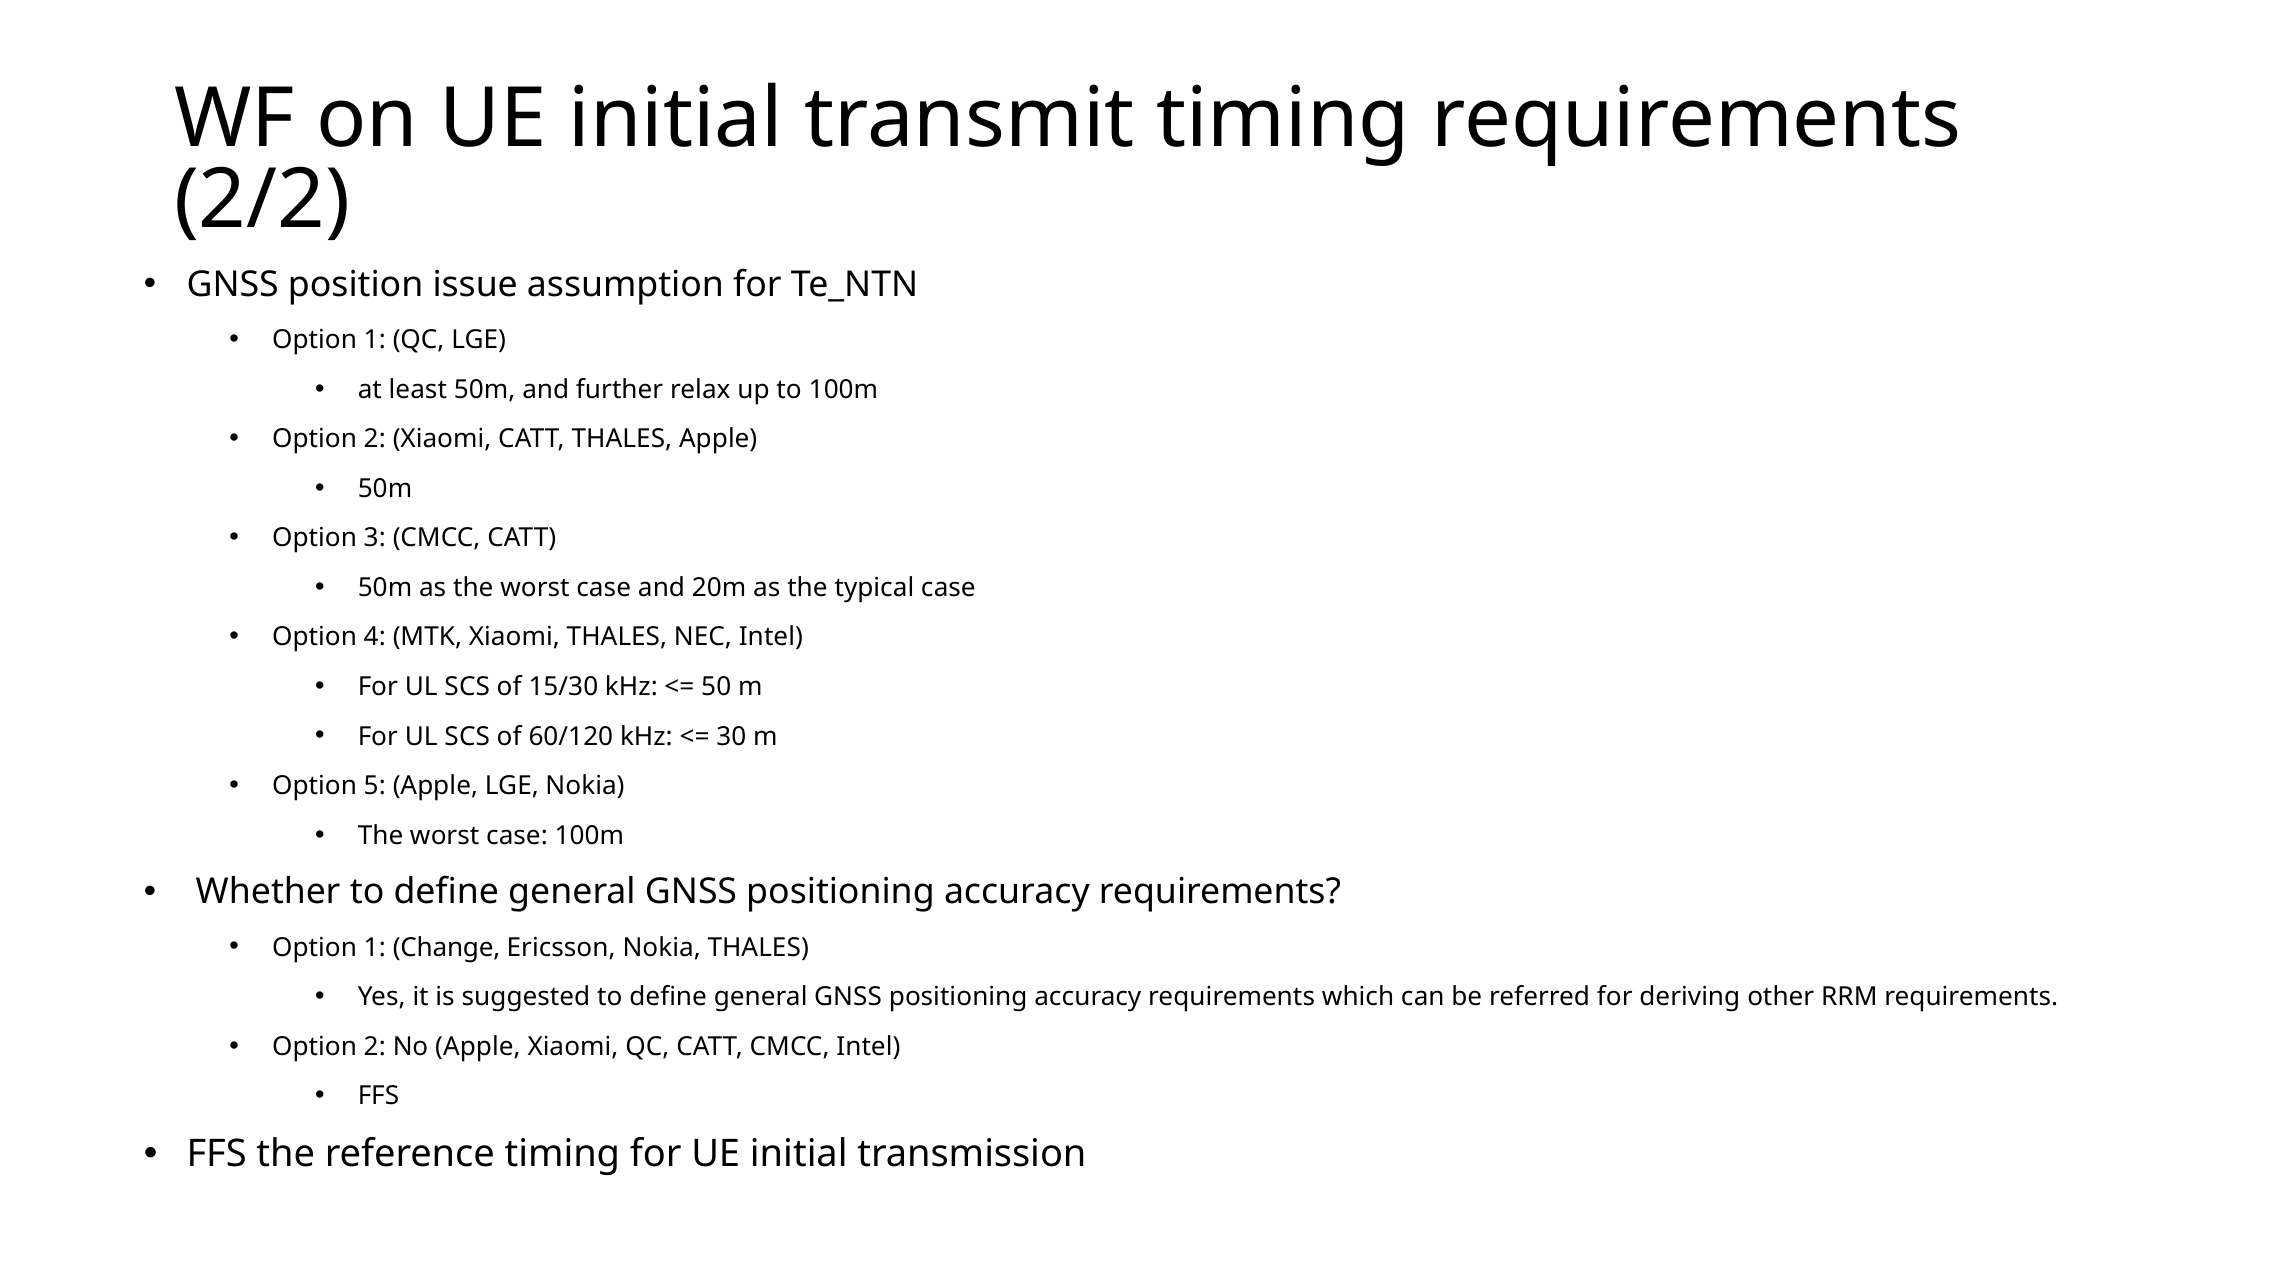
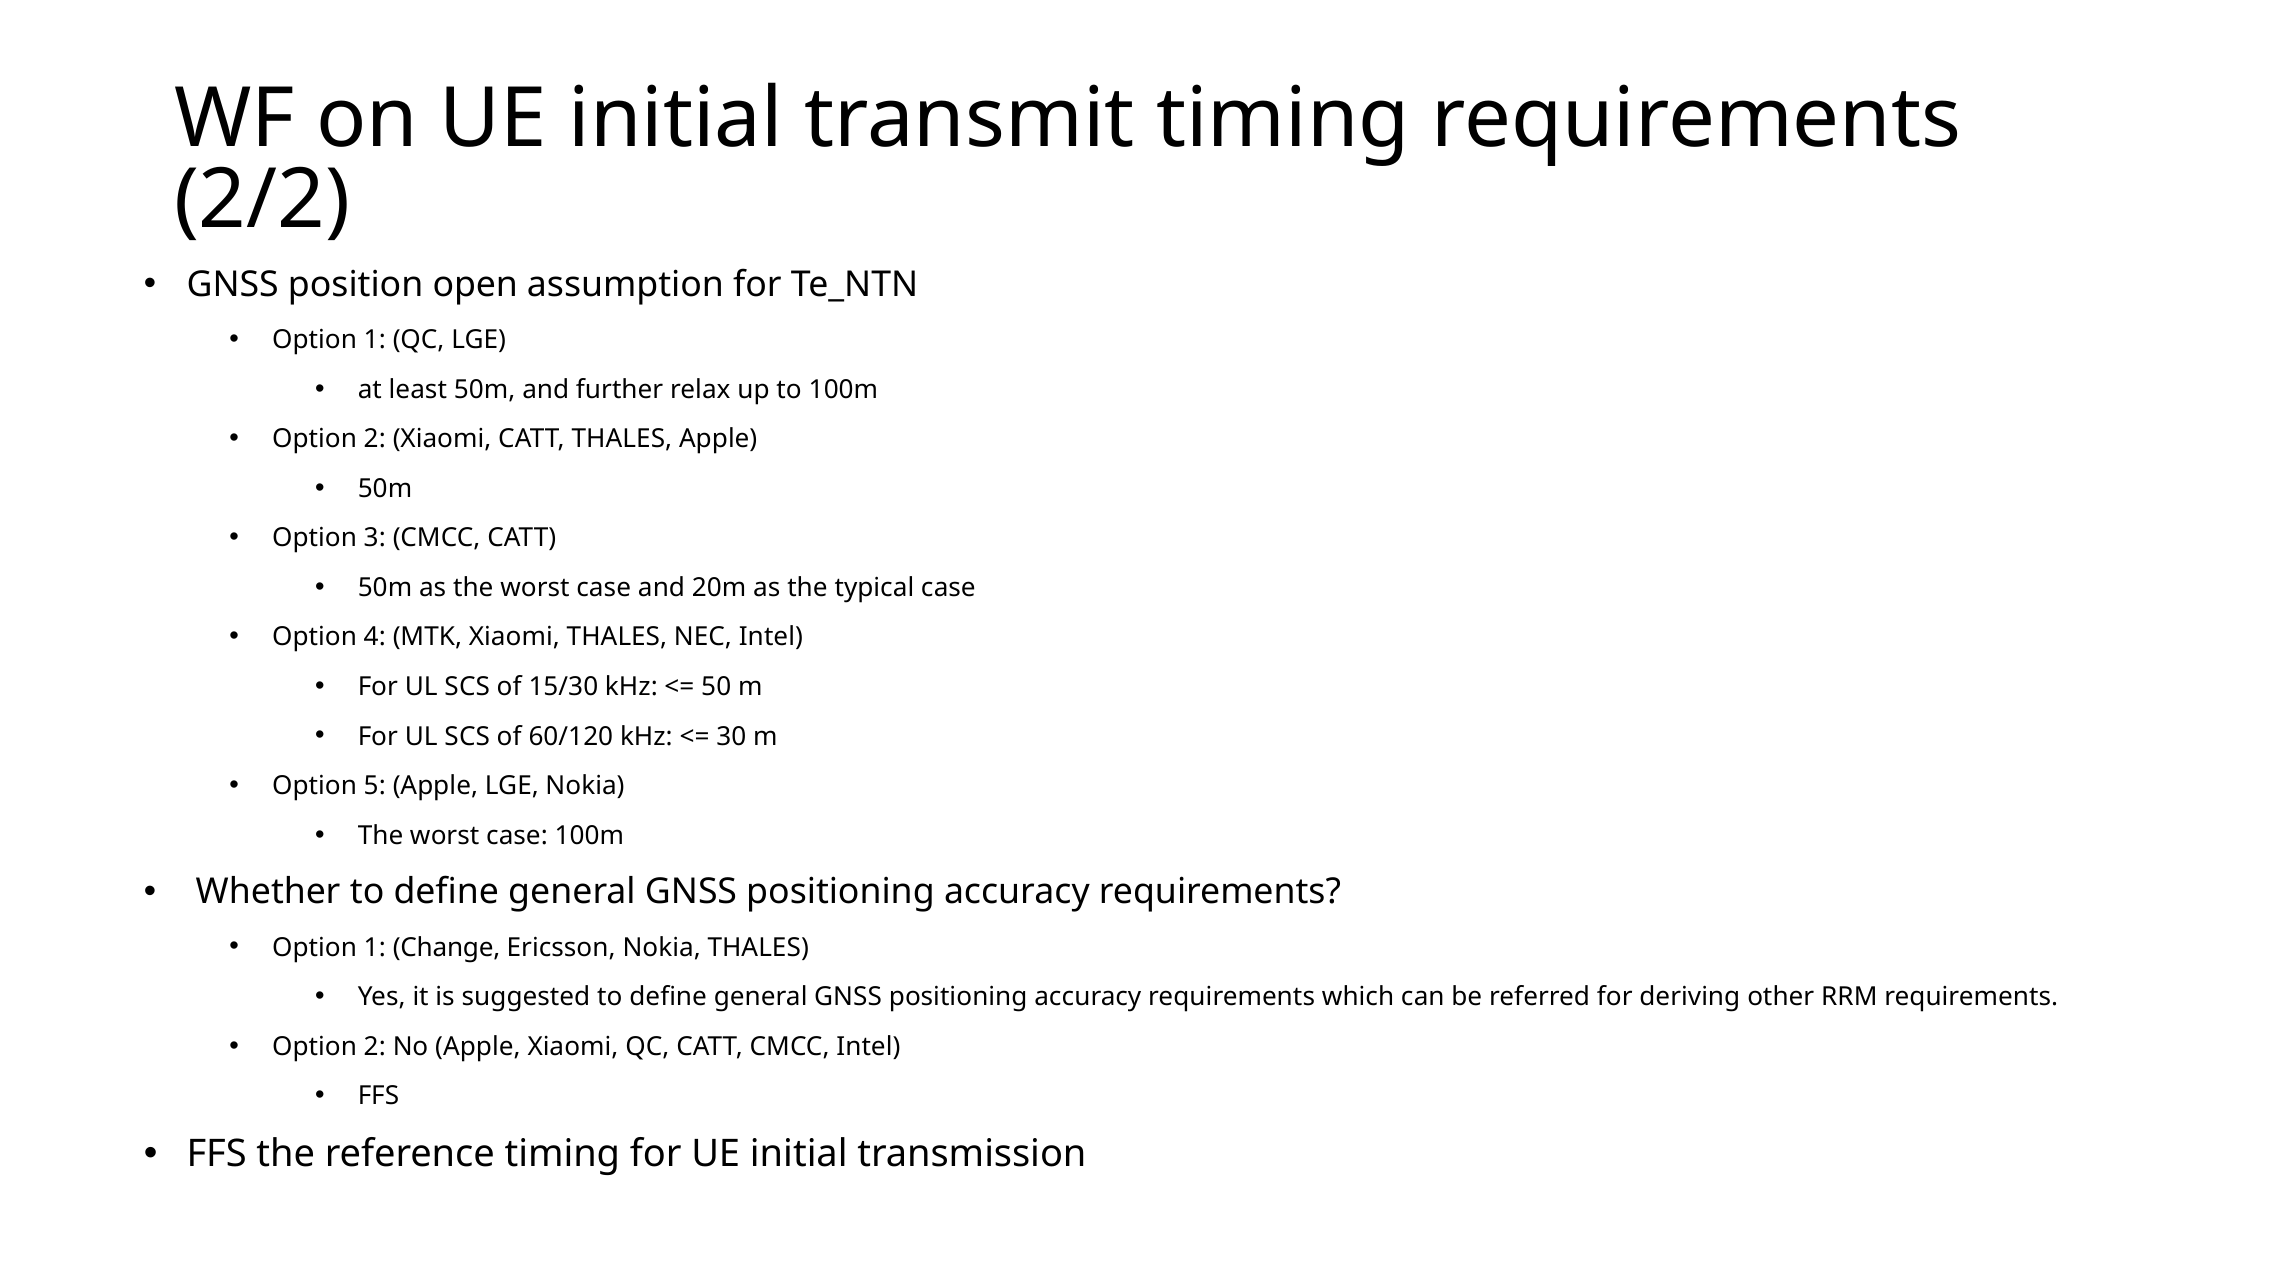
issue: issue -> open (475, 285)
